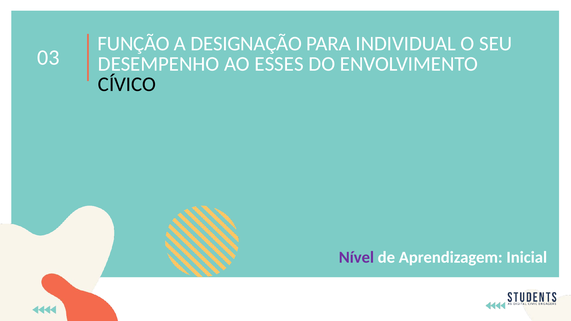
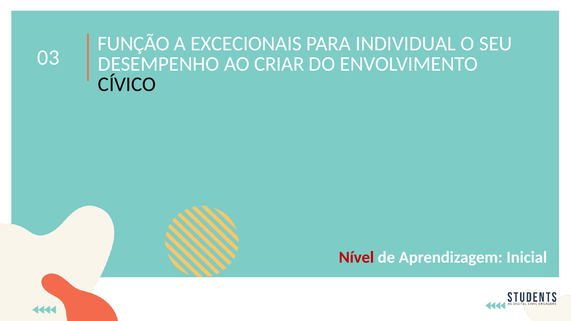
DESIGNAÇÃO: DESIGNAÇÃO -> EXCECIONAIS (246, 44)
ESSES: ESSES -> CRIAR (279, 64)
Nível colour: purple -> red (356, 258)
